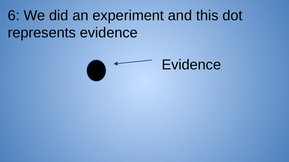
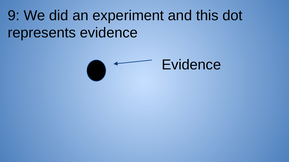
6: 6 -> 9 (14, 16)
